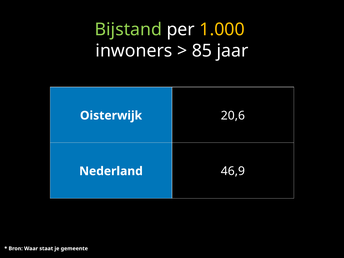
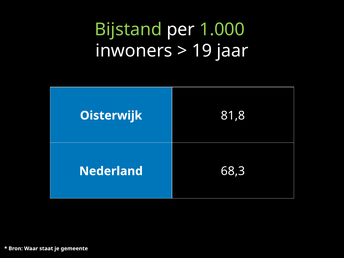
1.000 colour: yellow -> light green (222, 30)
85: 85 -> 19 (202, 51)
20,6: 20,6 -> 81,8 (233, 116)
46,9: 46,9 -> 68,3 (233, 171)
